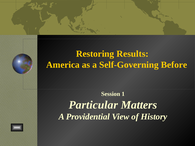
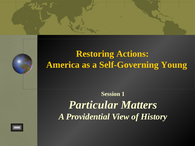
Results: Results -> Actions (133, 54)
Before: Before -> Young (174, 65)
